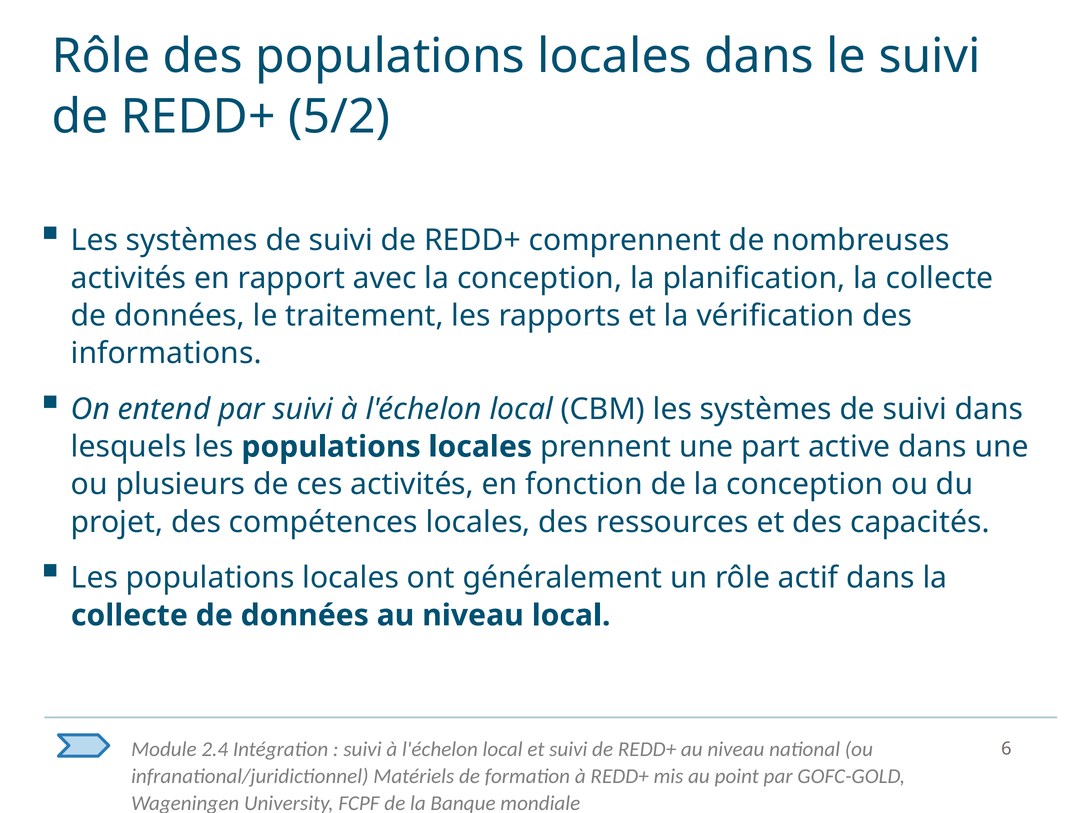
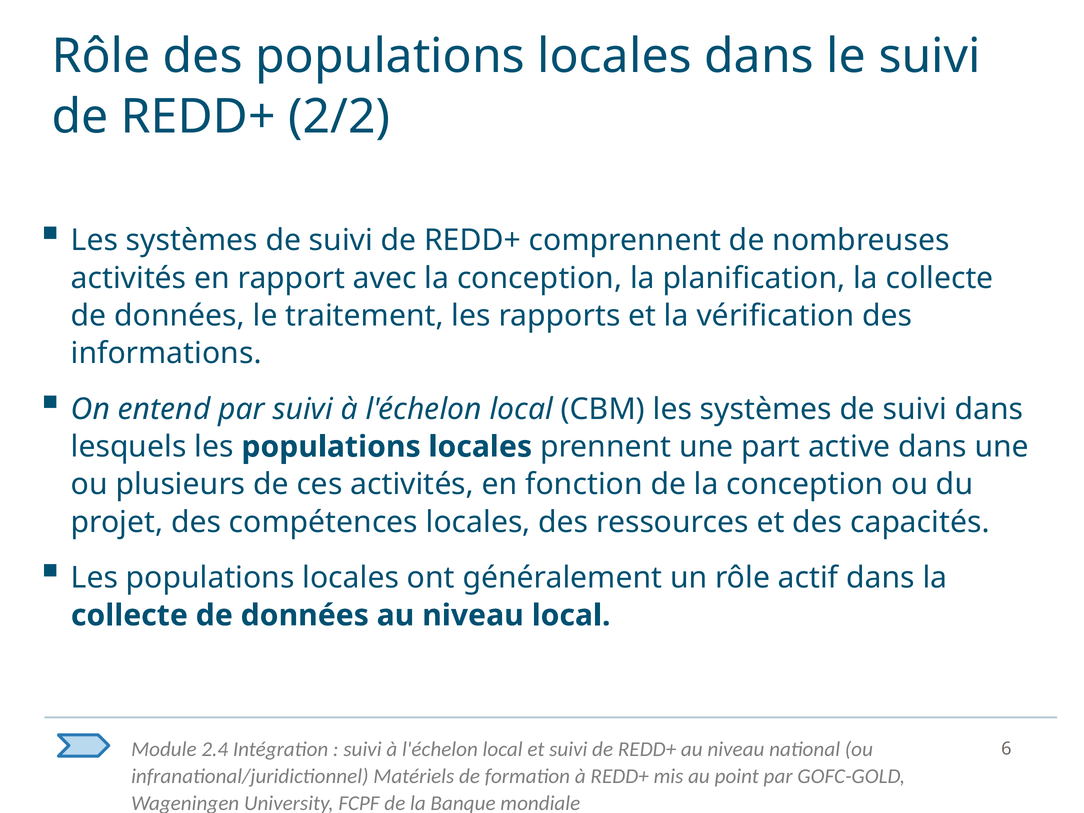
5/2: 5/2 -> 2/2 (339, 117)
